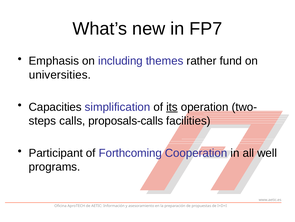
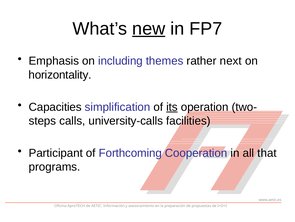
new underline: none -> present (149, 29)
fund: fund -> next (231, 61)
universities: universities -> horizontality (60, 75)
proposals-calls: proposals-calls -> university-calls (126, 120)
well: well -> that (267, 153)
